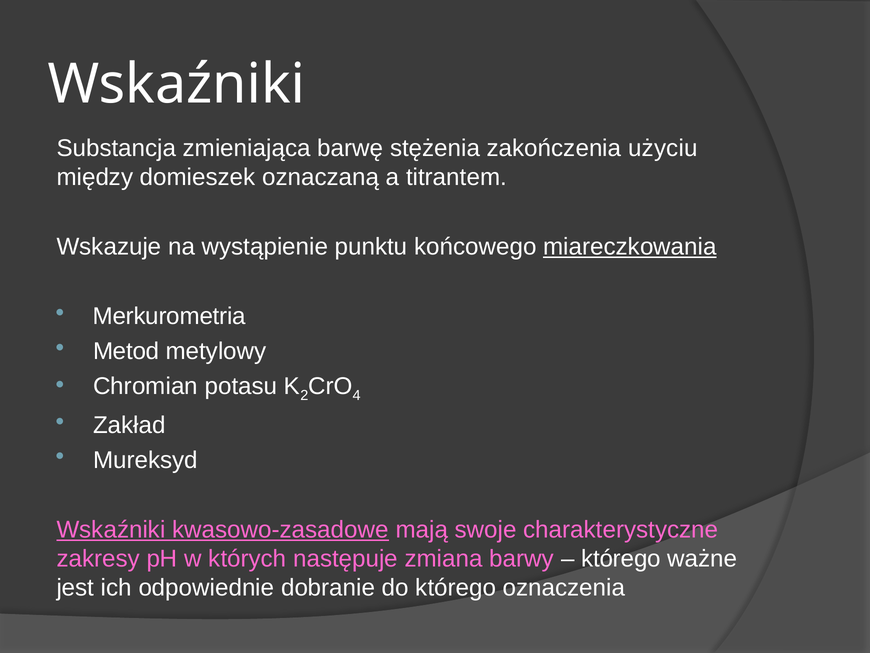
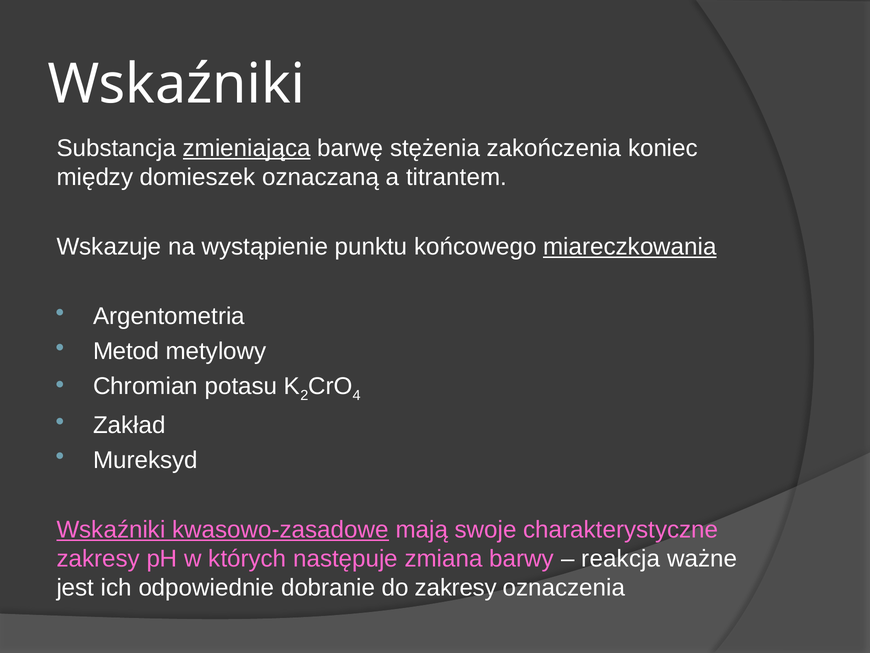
zmieniająca underline: none -> present (247, 148)
użyciu: użyciu -> koniec (663, 148)
Merkurometria: Merkurometria -> Argentometria (169, 316)
którego: którego -> reakcja (621, 558)
do którego: którego -> zakresy (456, 587)
